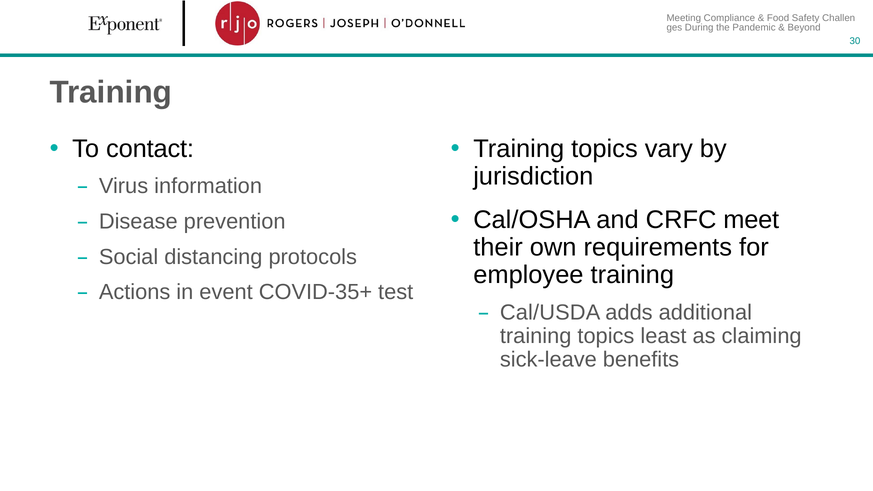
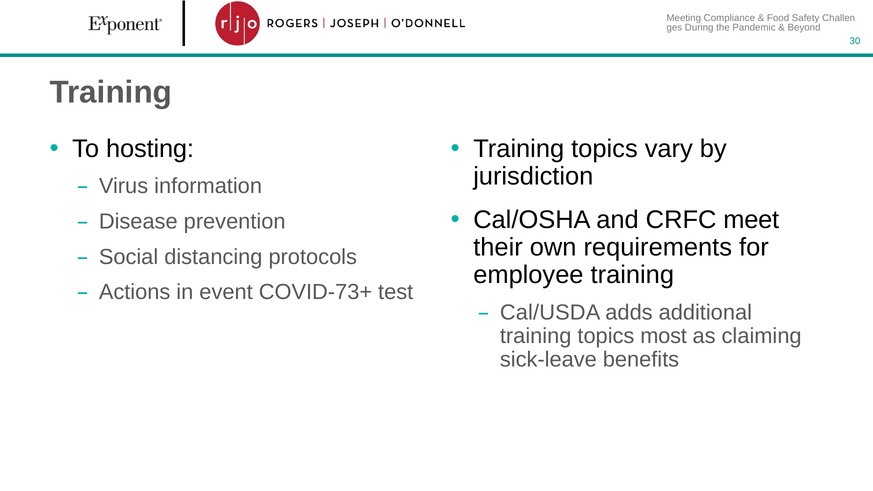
contact: contact -> hosting (150, 149)
COVID-35+: COVID-35+ -> COVID-73+ (315, 292)
least: least -> most (664, 336)
